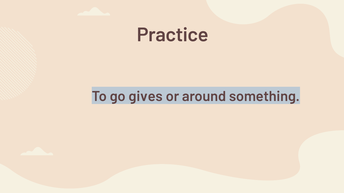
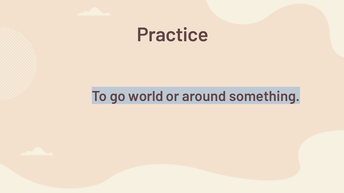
gives: gives -> world (146, 97)
